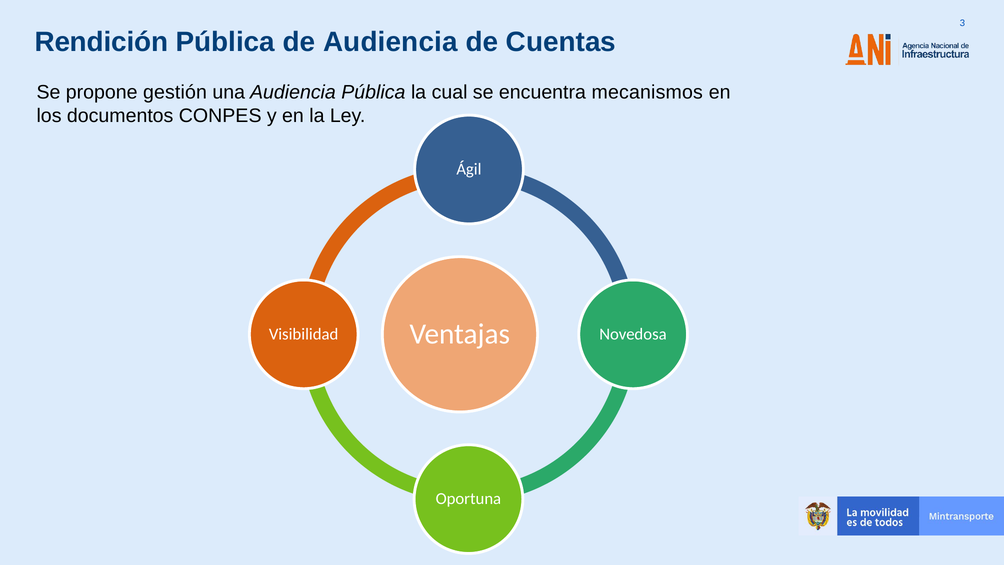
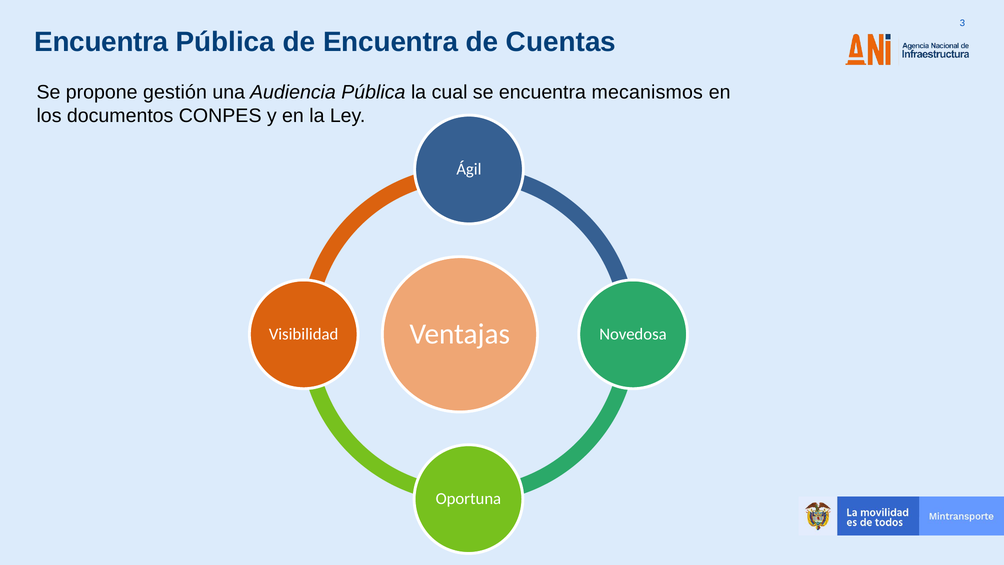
Rendición: Rendición -> Encuentra (101, 42)
de Audiencia: Audiencia -> Encuentra (391, 42)
